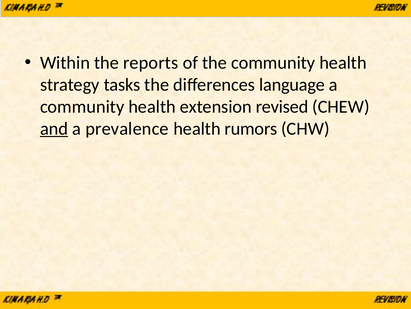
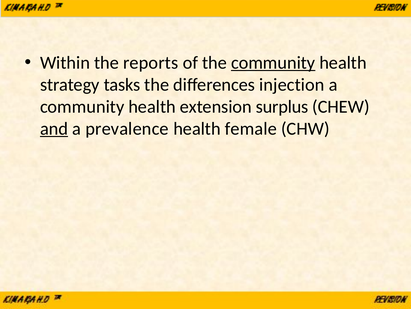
community underline: none -> present (273, 63)
language: language -> injection (292, 84)
revised: revised -> surplus (282, 106)
rumors: rumors -> female (251, 128)
